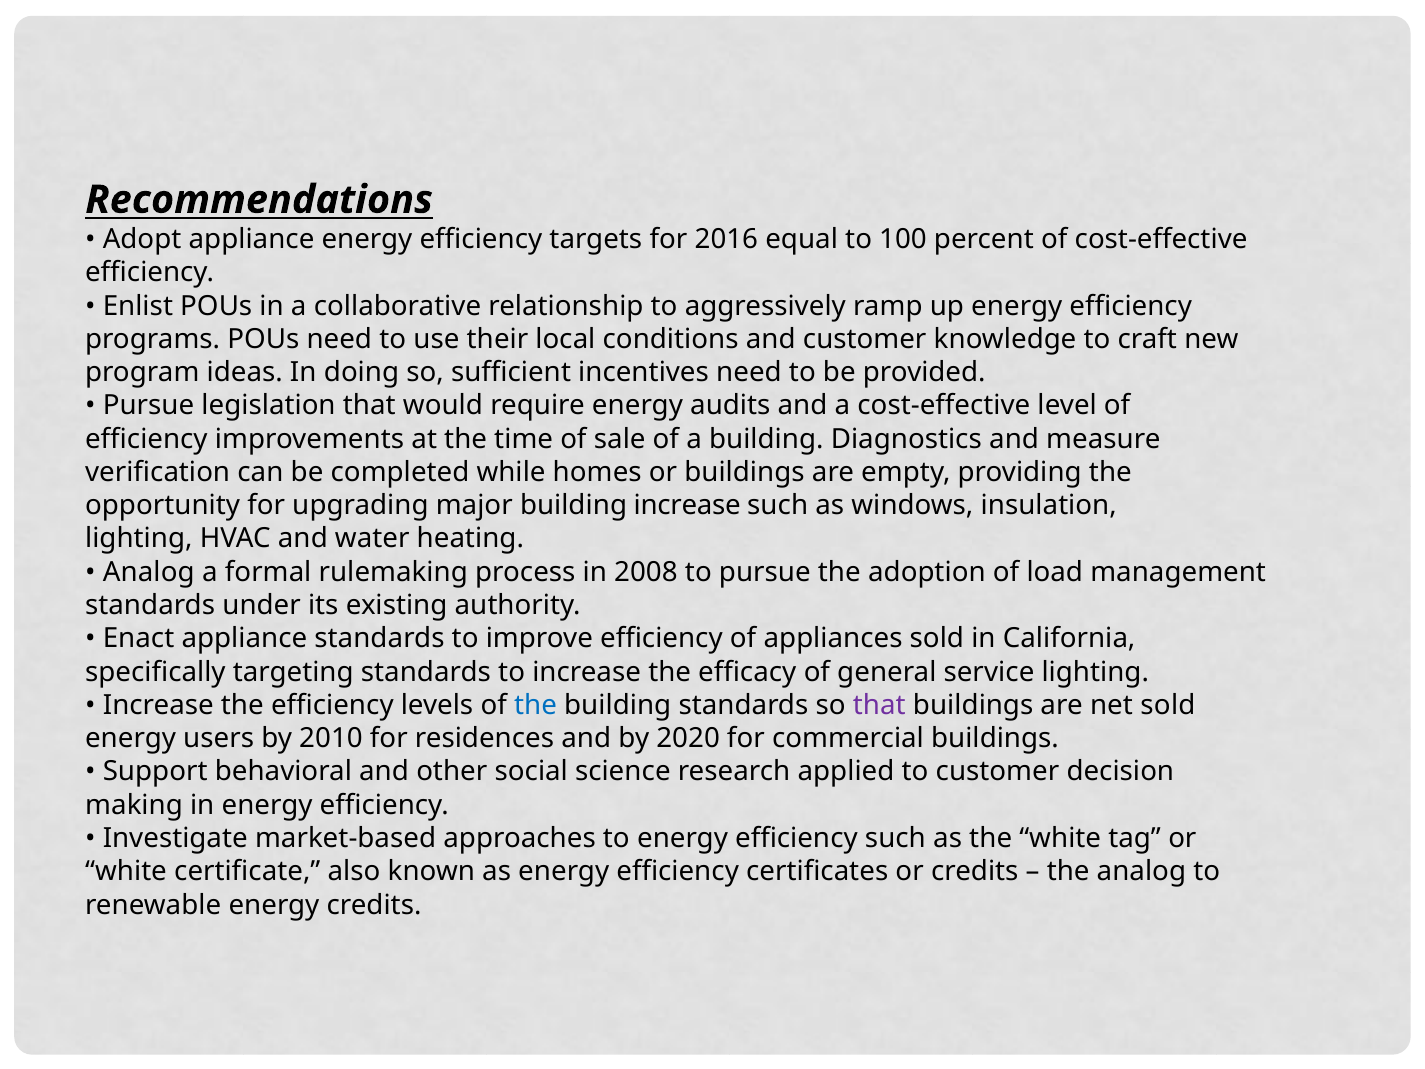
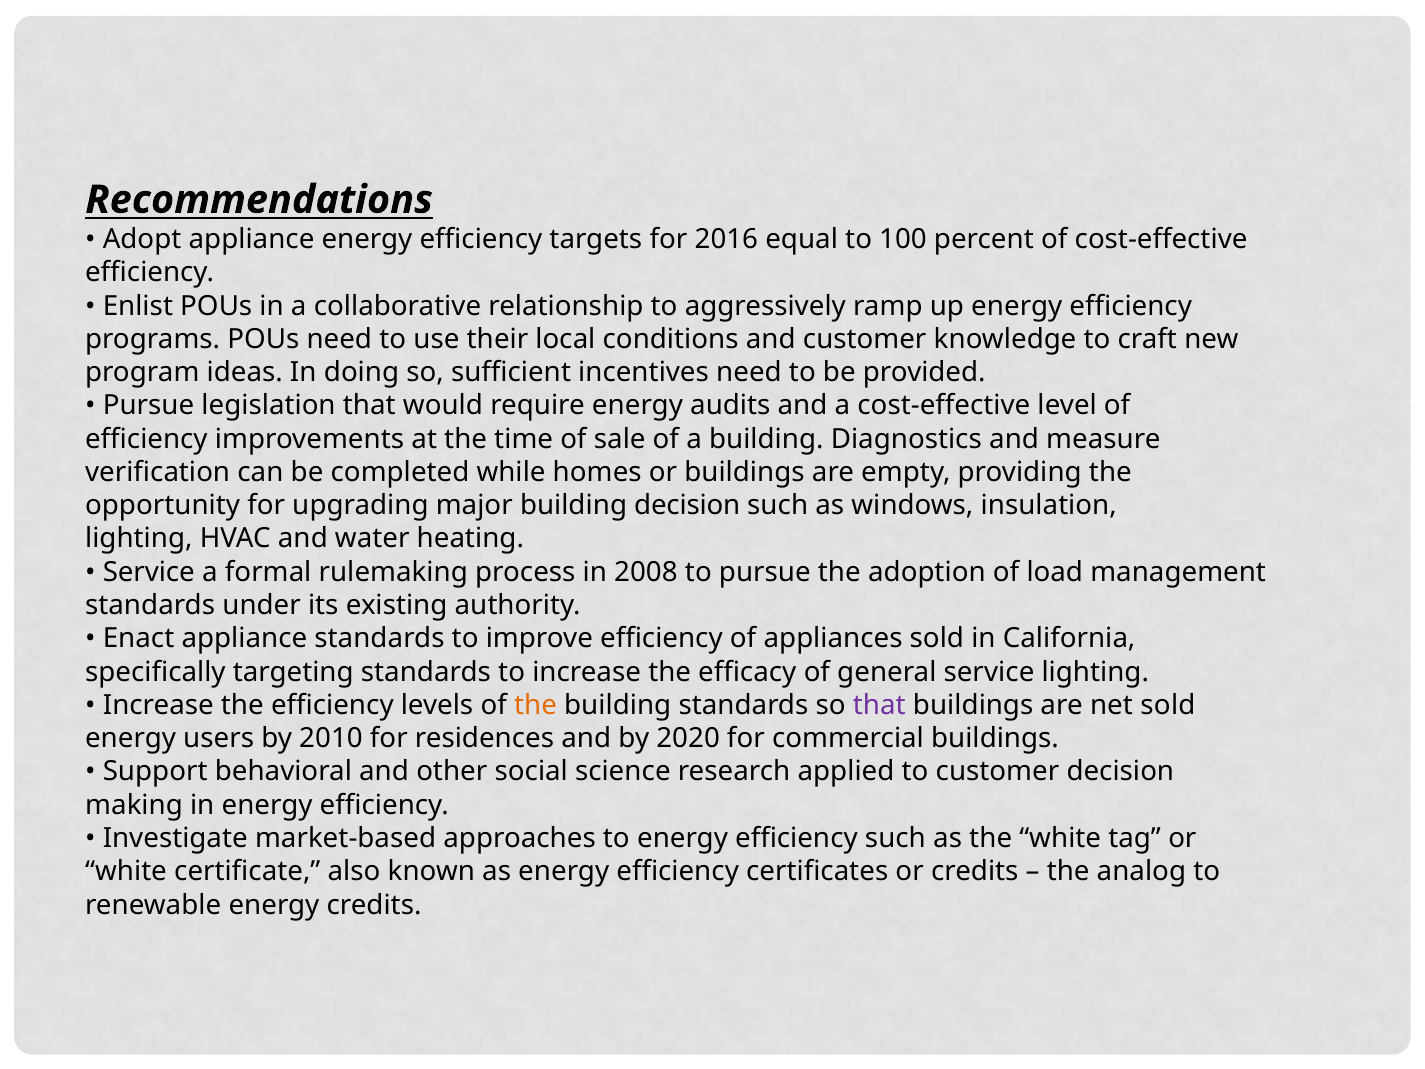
building increase: increase -> decision (687, 505)
Analog: Analog -> Service (149, 572)
the colour: blue -> orange (535, 705)
